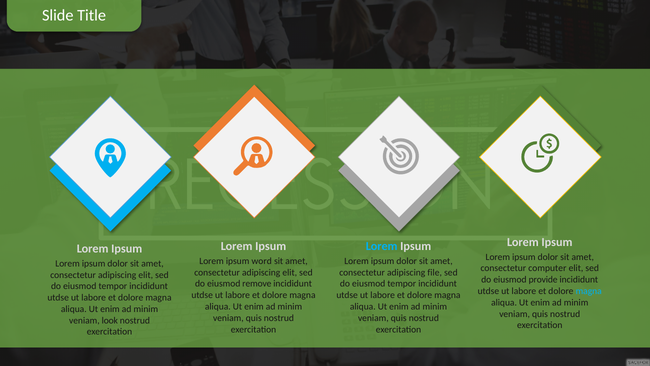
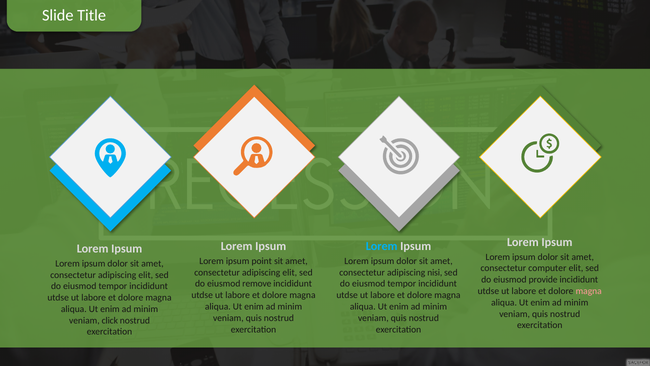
word: word -> point (262, 261)
file: file -> nisi (435, 272)
magna colour: light blue -> pink (589, 291)
look: look -> click (110, 320)
